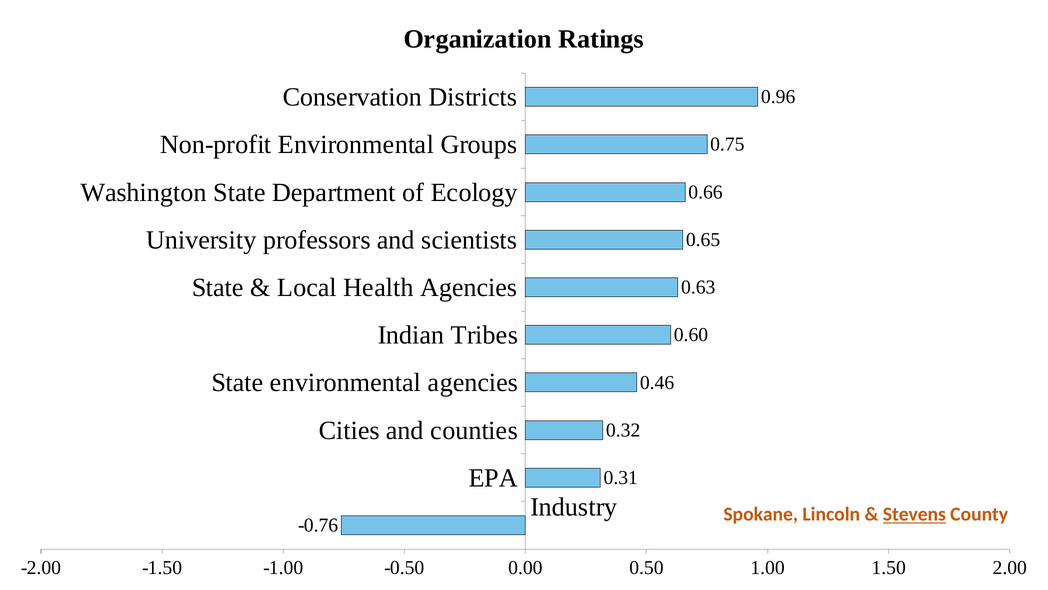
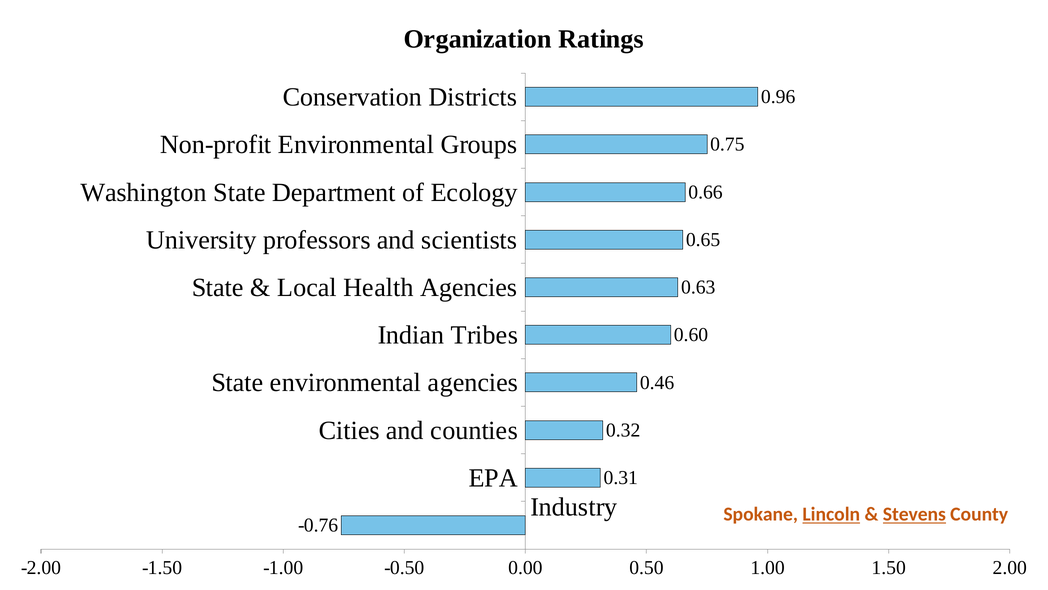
Lincoln underline: none -> present (831, 514)
